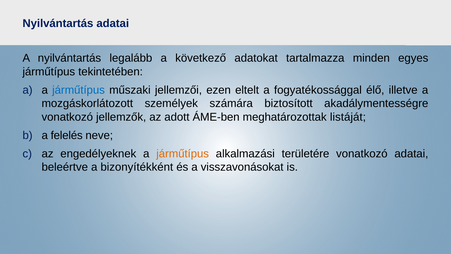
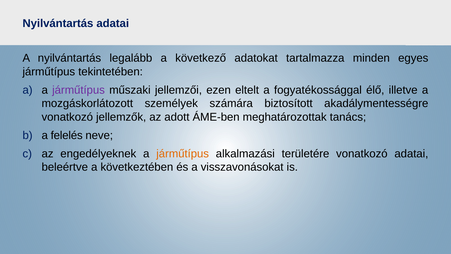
járműtípus colour: blue -> purple (79, 90)
listáját: listáját -> tanács (348, 117)
bizonyítékként: bizonyítékként -> következtében (137, 167)
